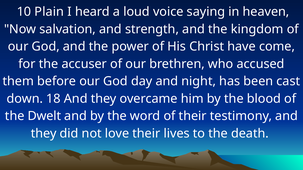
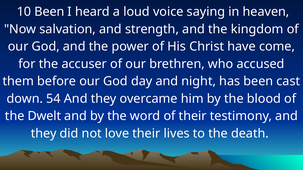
10 Plain: Plain -> Been (49, 12)
18: 18 -> 54 (53, 99)
